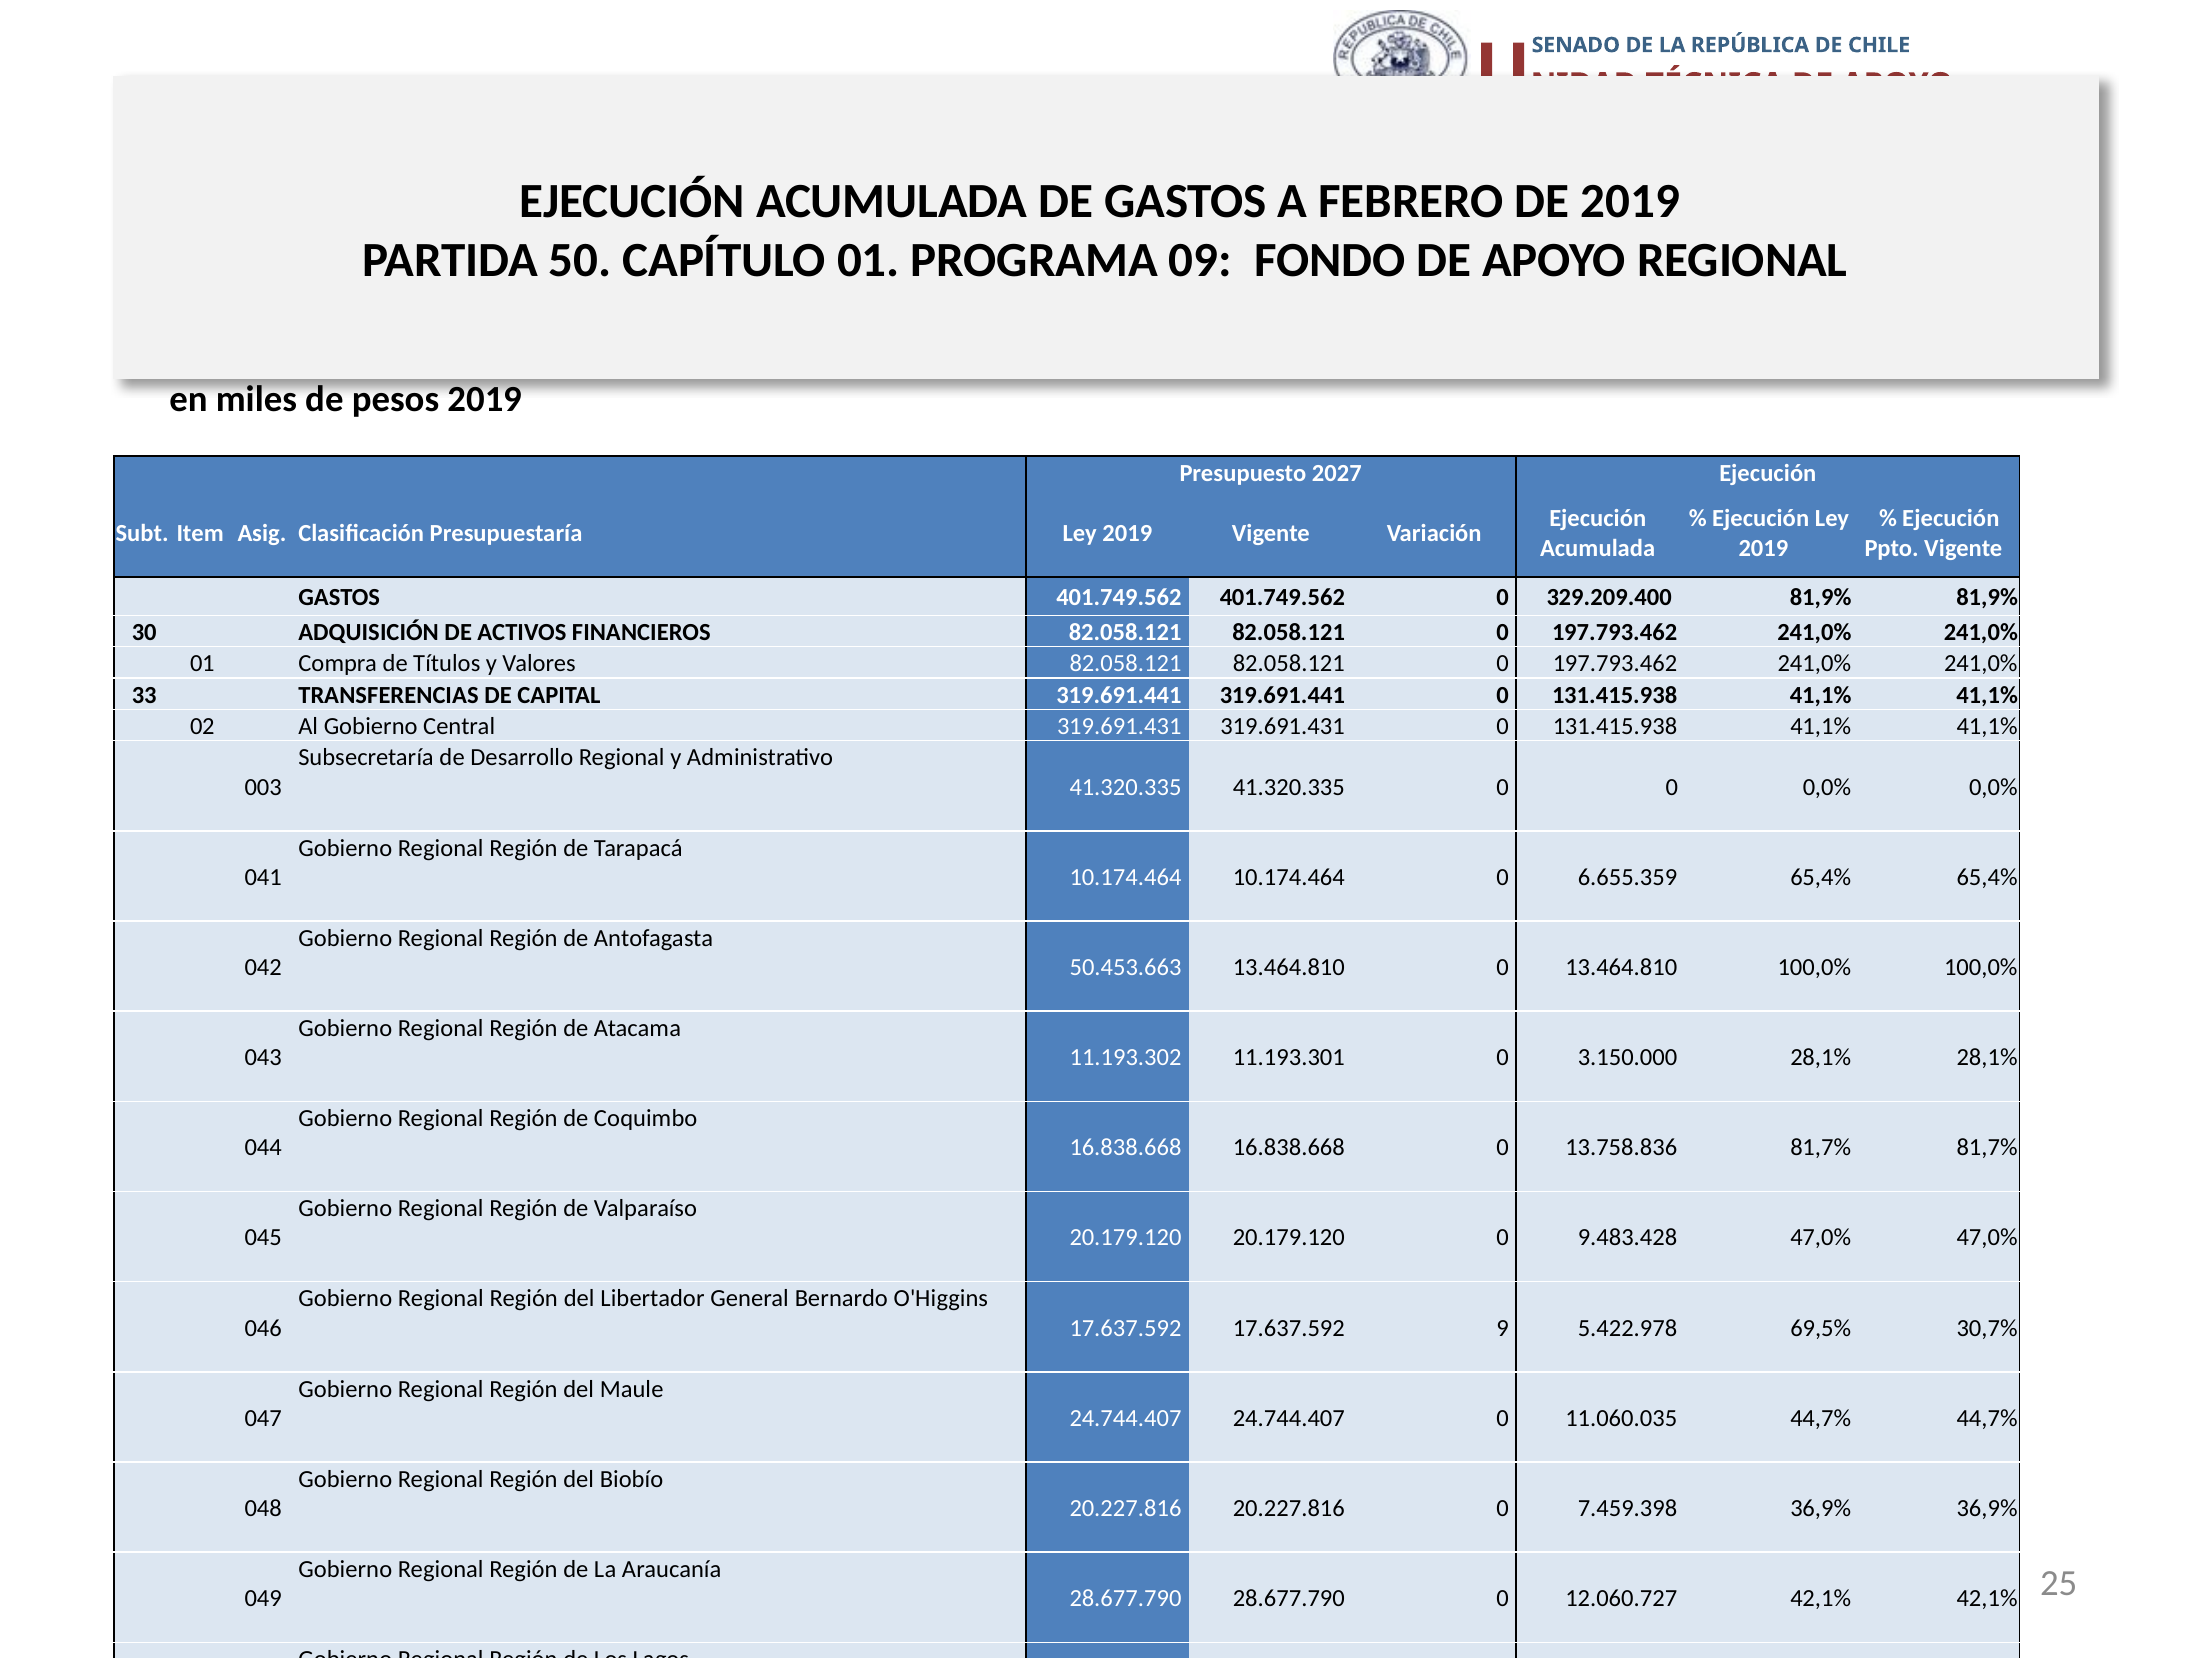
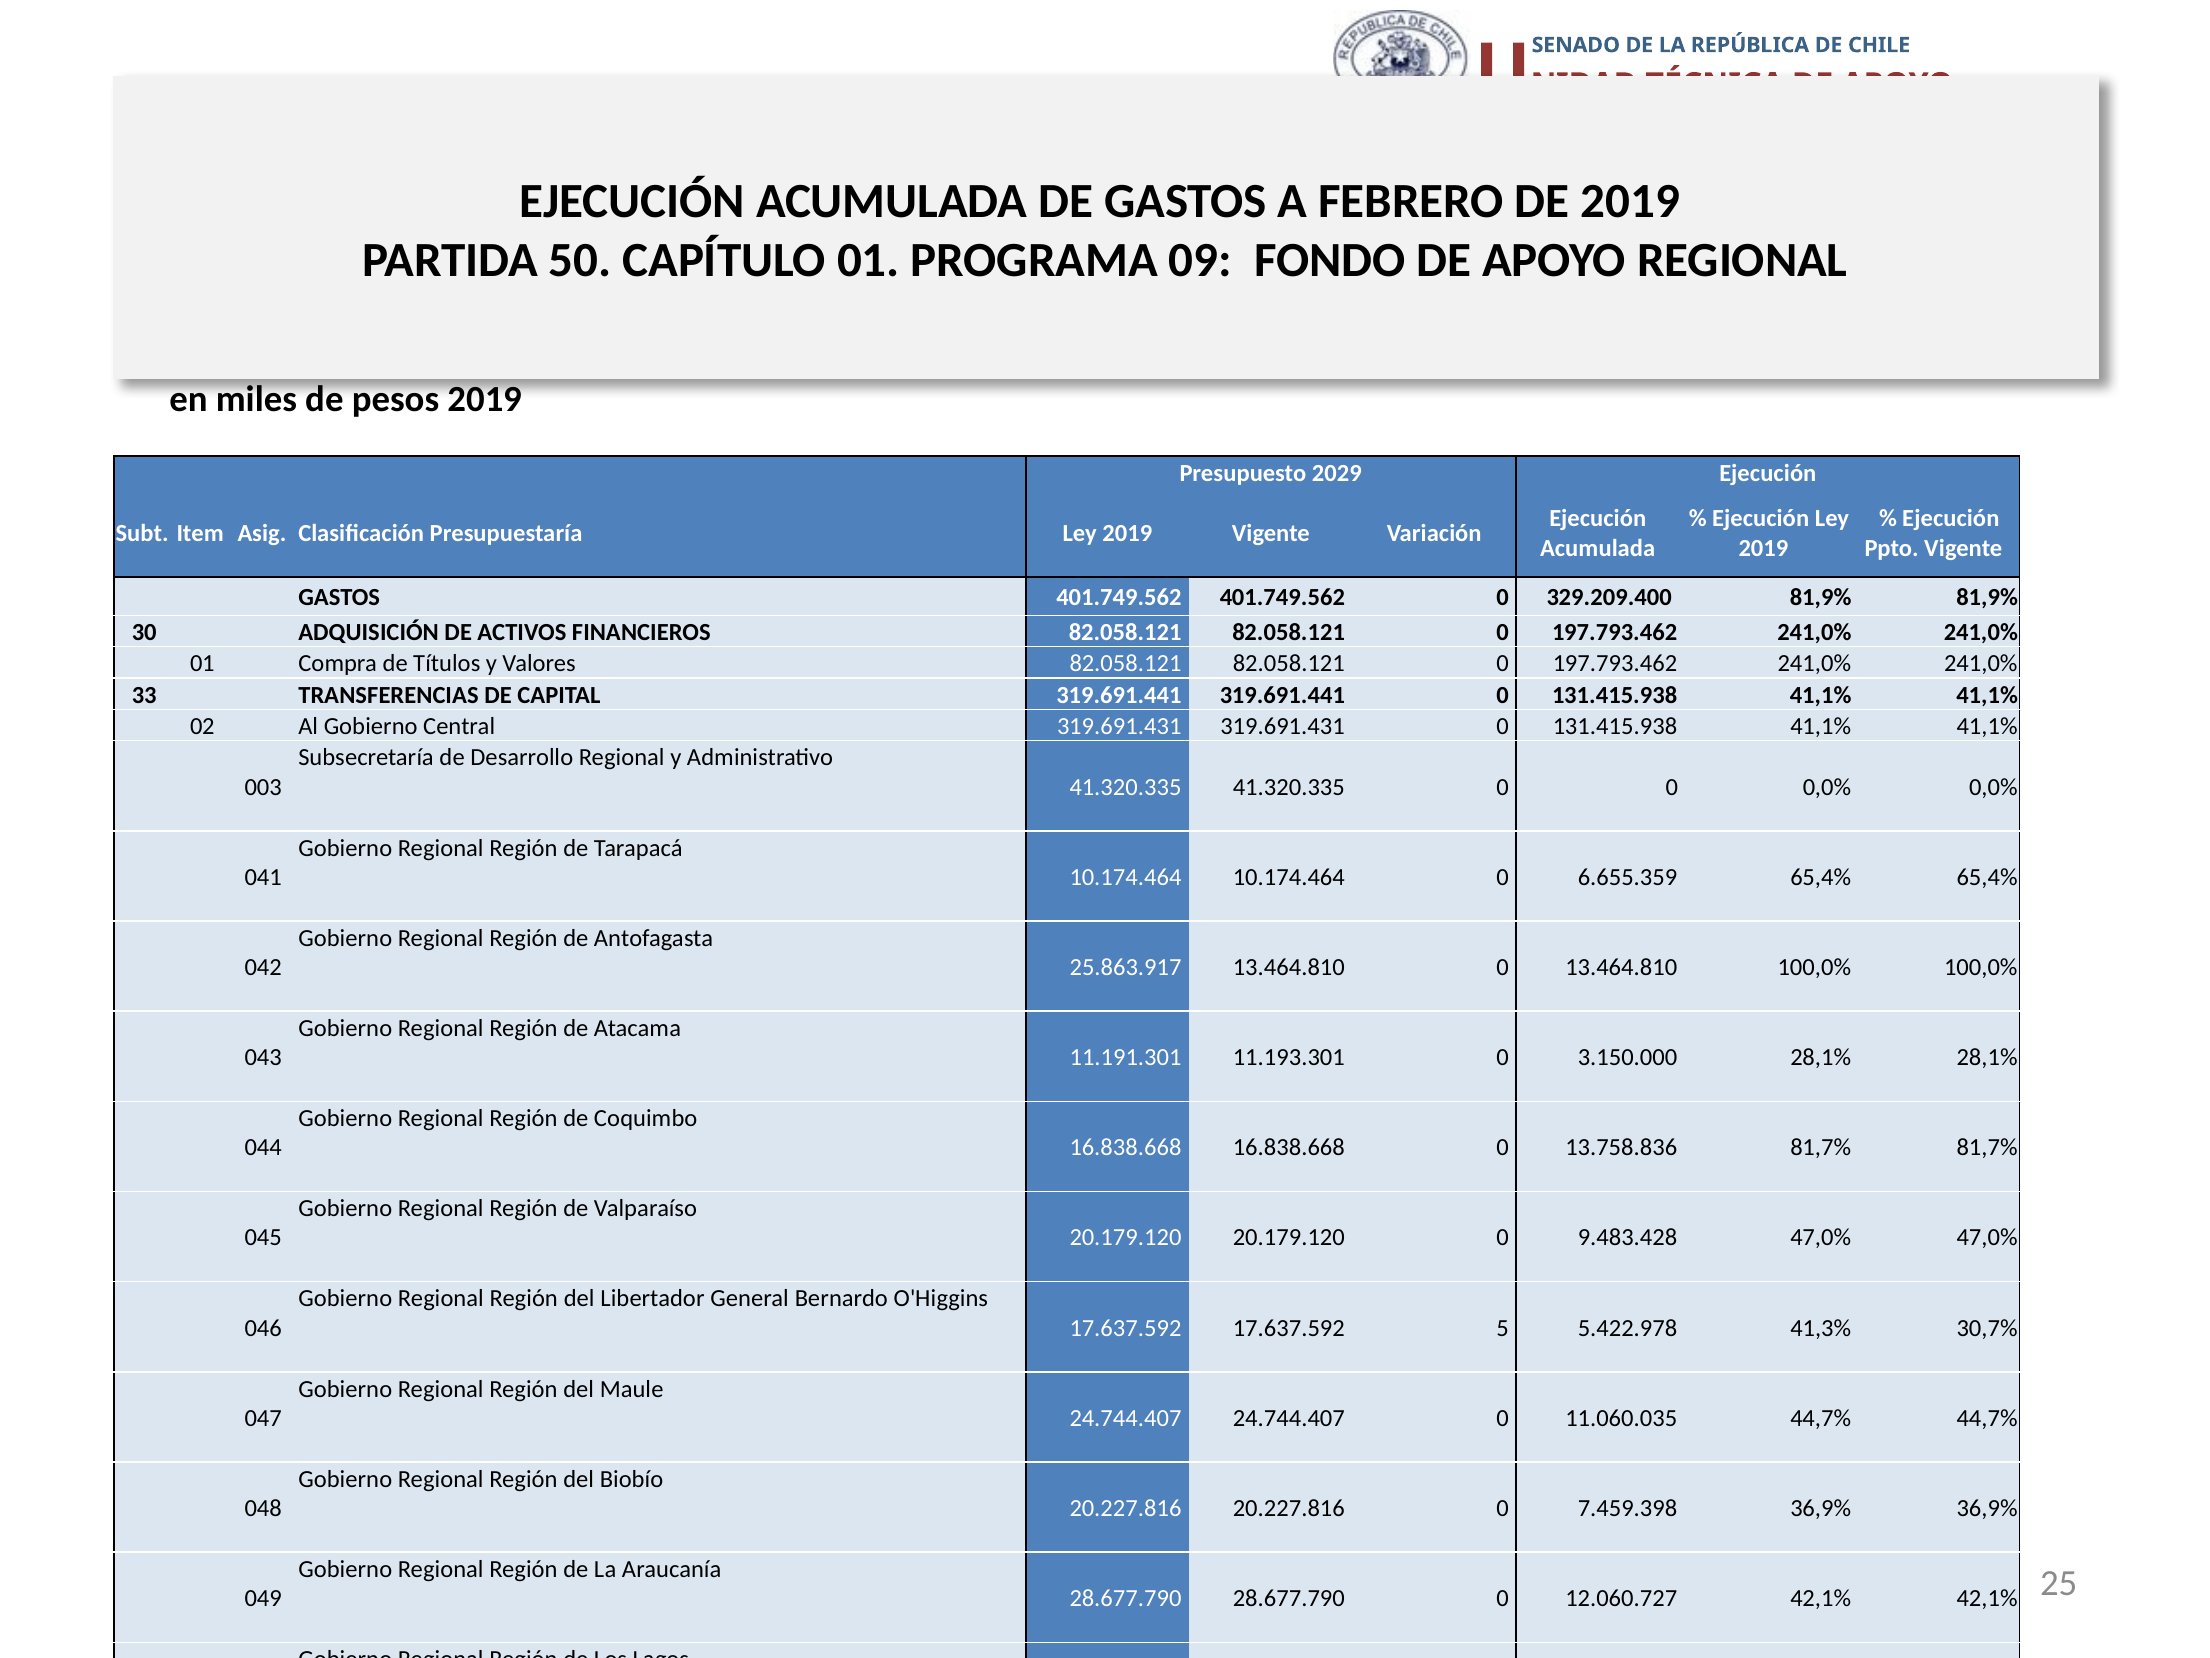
2027: 2027 -> 2029 (1337, 473)
50.453.663: 50.453.663 -> 25.863.917 (1126, 967)
11.193.302: 11.193.302 -> 11.191.301 (1126, 1057)
9: 9 -> 5 (1502, 1328)
69,5%: 69,5% -> 41,3% (1821, 1328)
